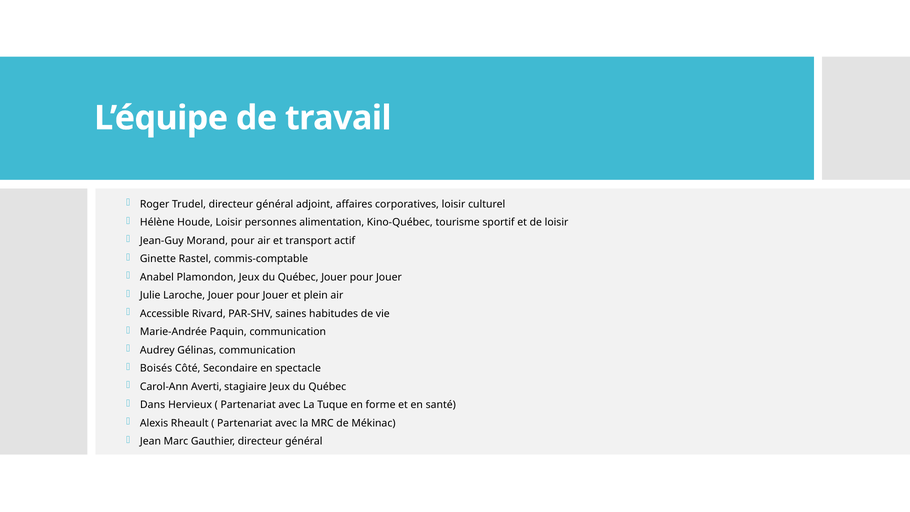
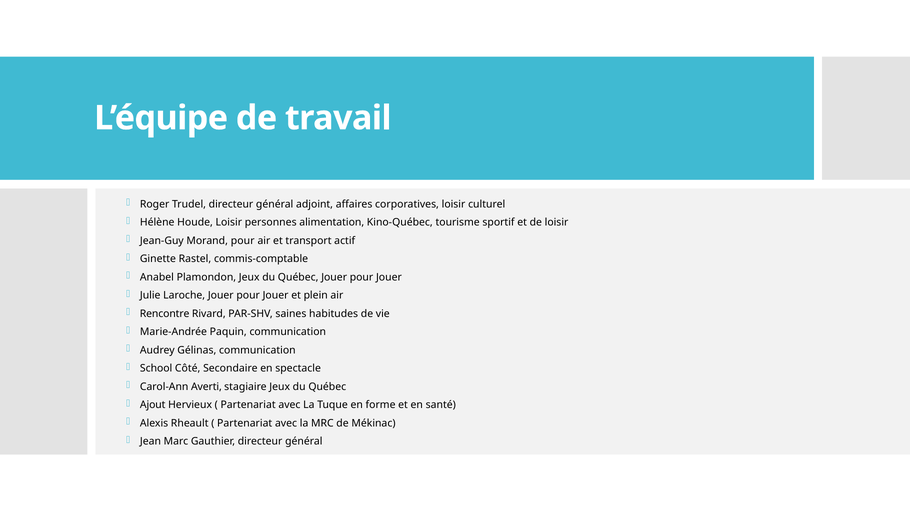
Accessible: Accessible -> Rencontre (165, 313)
Boisés: Boisés -> School (156, 368)
Dans: Dans -> Ajout (153, 405)
